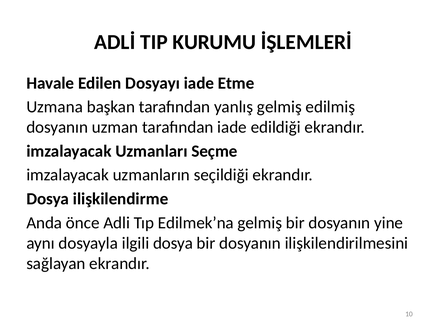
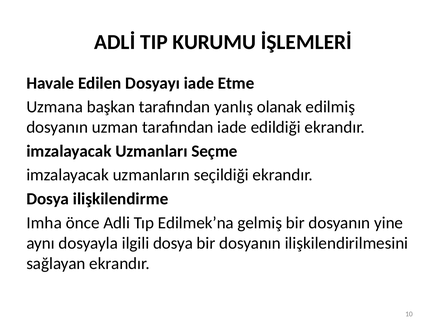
yanlış gelmiş: gelmiş -> olanak (279, 107)
Anda: Anda -> Imha (44, 223)
